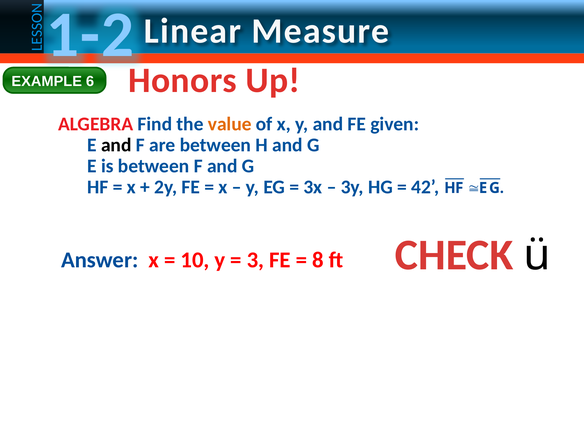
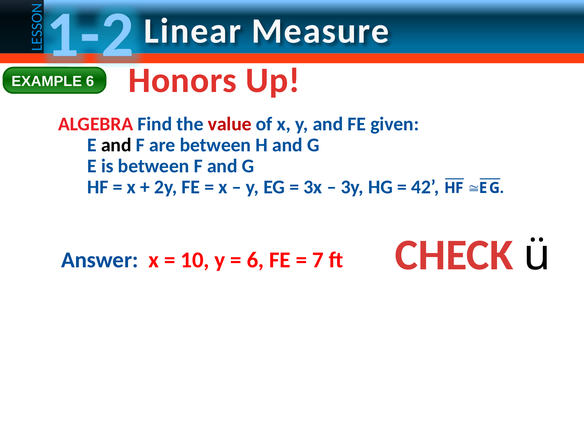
value colour: orange -> red (230, 124)
3: 3 -> 6 (255, 260)
8: 8 -> 7 (318, 260)
